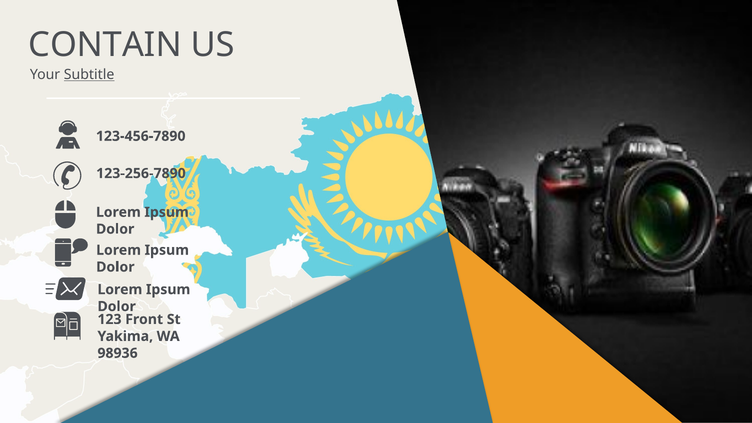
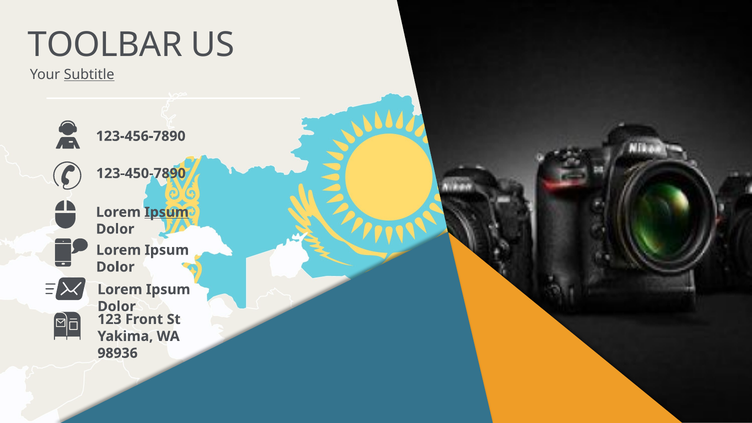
CONTAIN: CONTAIN -> TOOLBAR (105, 45)
123-256-7890: 123-256-7890 -> 123-450-7890 (141, 173)
Ipsum underline: none -> present (167, 212)
